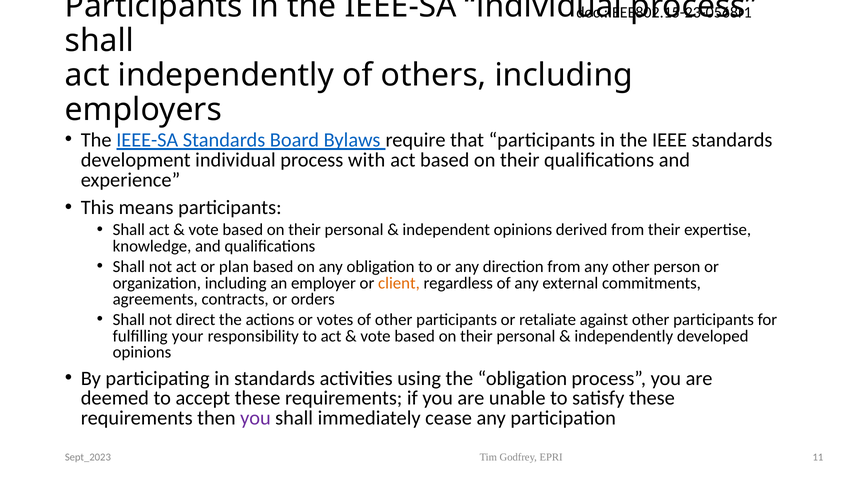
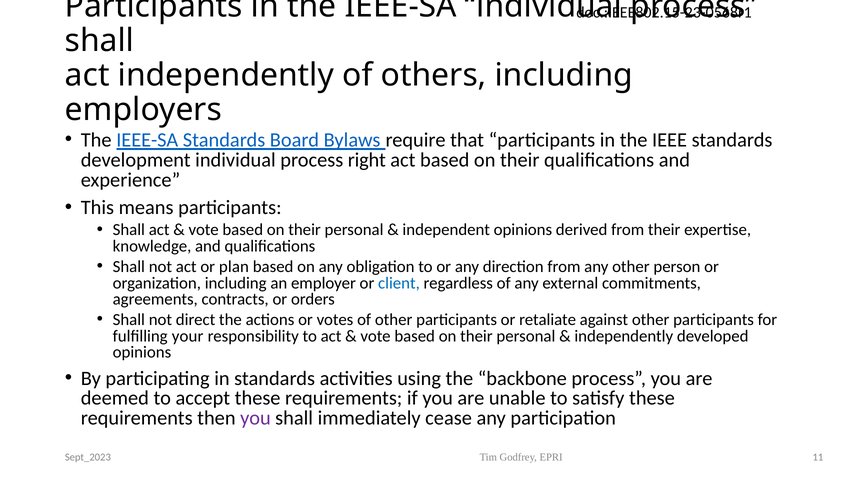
with: with -> right (367, 160)
client colour: orange -> blue (399, 283)
the obligation: obligation -> backbone (522, 378)
